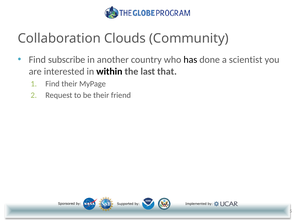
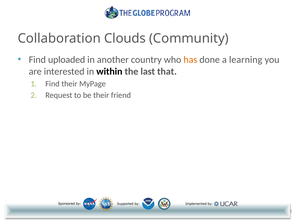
subscribe: subscribe -> uploaded (67, 60)
has colour: black -> orange (190, 60)
scientist: scientist -> learning (246, 60)
